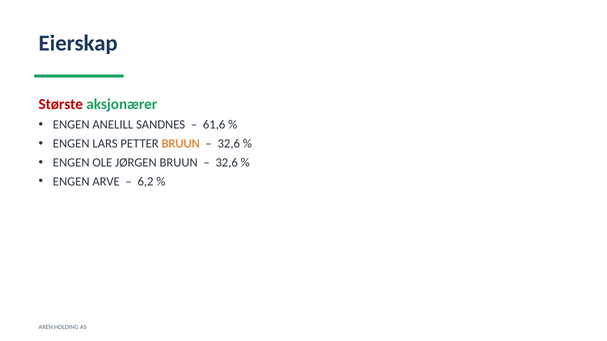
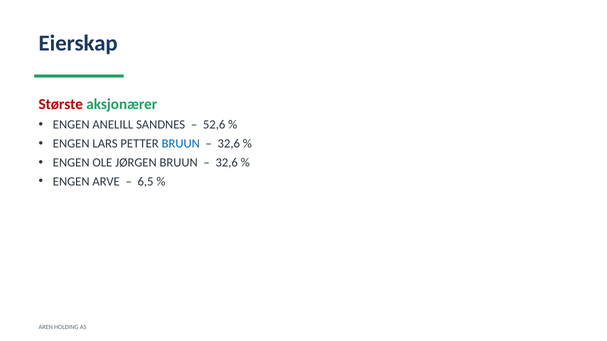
61,6: 61,6 -> 52,6 (214, 125)
BRUUN colour: orange -> blue (181, 144)
6,2: 6,2 -> 6,5 (146, 182)
